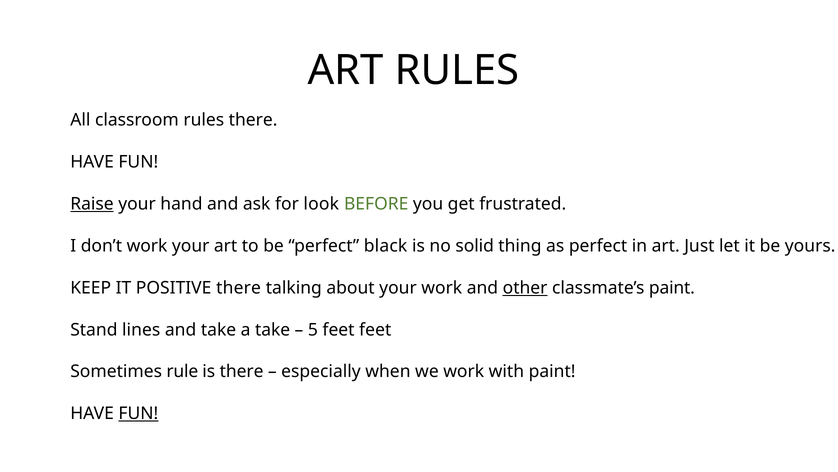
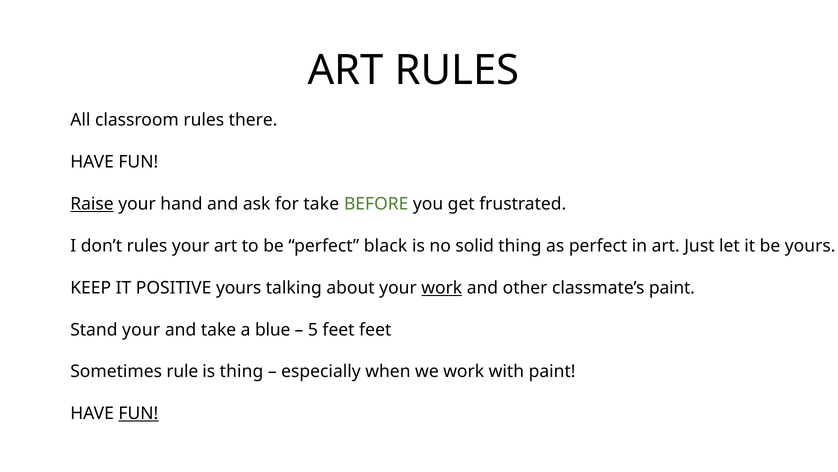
for look: look -> take (321, 204)
don’t work: work -> rules (147, 245)
POSITIVE there: there -> yours (239, 287)
work underline: none -> present (442, 287)
other underline: present -> none (525, 287)
Stand lines: lines -> your (141, 329)
a take: take -> blue (273, 329)
is there: there -> thing (242, 371)
